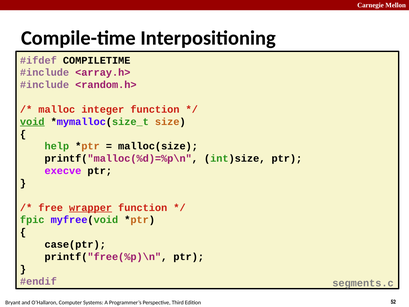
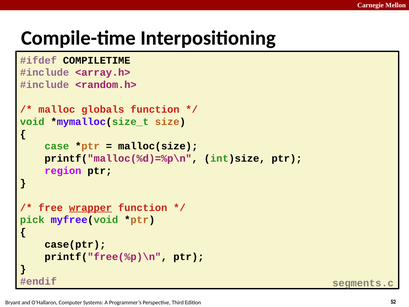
integer: integer -> globals (103, 109)
void underline: present -> none (32, 122)
help: help -> case (57, 146)
execve: execve -> region (63, 171)
fpic: fpic -> pick (32, 220)
